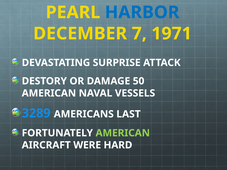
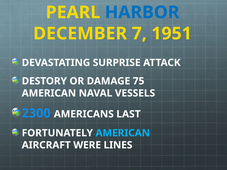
1971: 1971 -> 1951 (172, 34)
50: 50 -> 75 (139, 81)
3289: 3289 -> 2300 (36, 113)
AMERICAN colour: light green -> light blue (123, 133)
HARD: HARD -> LINES (118, 145)
